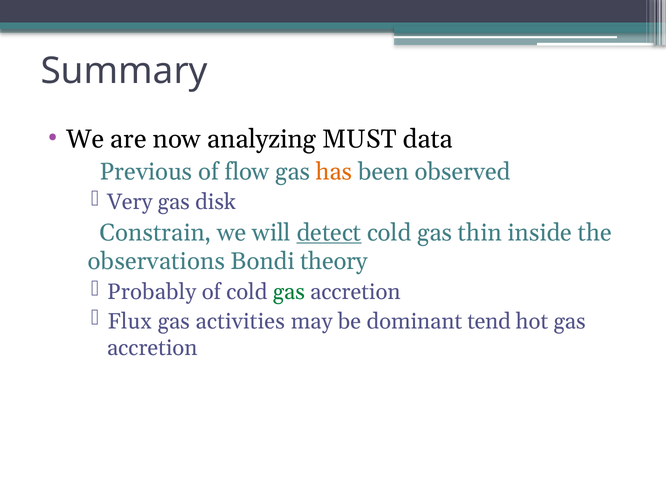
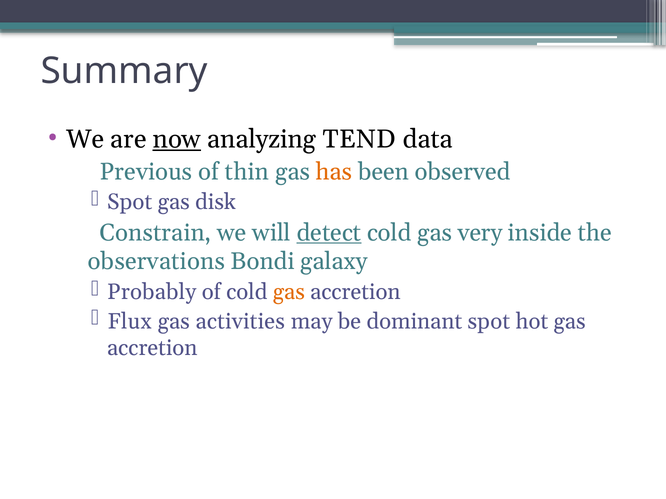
now underline: none -> present (177, 139)
MUST: MUST -> TEND (359, 139)
flow: flow -> thin (247, 172)
Very: Very -> Spot (130, 202)
thin: thin -> very (480, 233)
theory: theory -> galaxy (334, 262)
gas colour: green -> orange (289, 292)
dominant tend: tend -> spot (489, 322)
